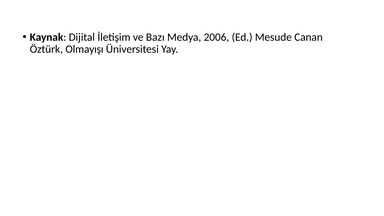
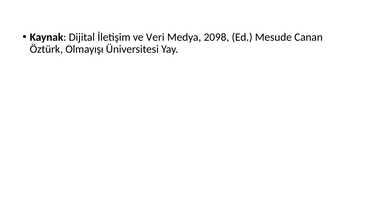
Bazı: Bazı -> Veri (155, 37)
2006: 2006 -> 2098 (216, 37)
